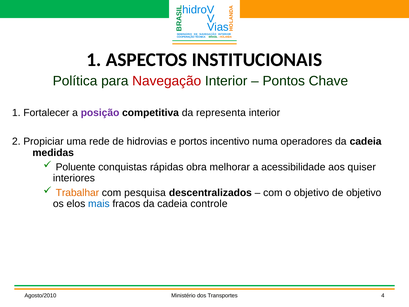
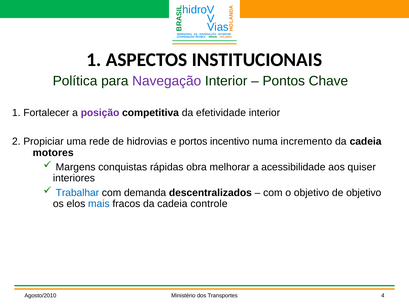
Navegação colour: red -> purple (167, 81)
representa: representa -> efetividade (221, 113)
operadores: operadores -> incremento (306, 141)
medidas: medidas -> motores (53, 153)
Poluente: Poluente -> Margens (76, 167)
Trabalhar colour: orange -> blue (77, 192)
pesquisa: pesquisa -> demanda (145, 192)
